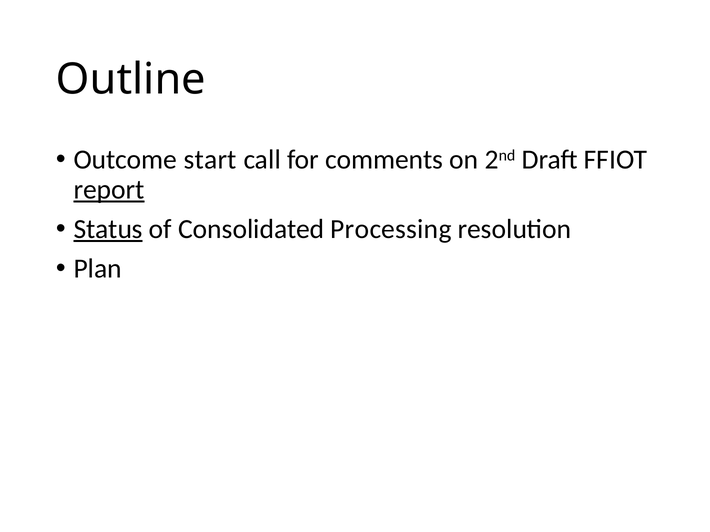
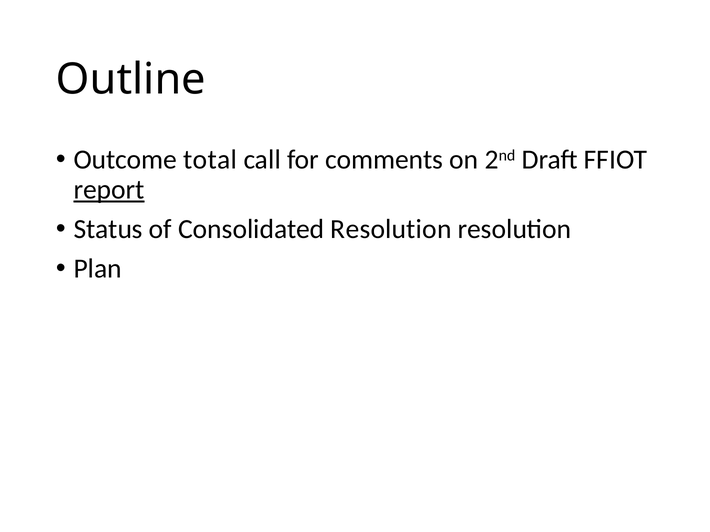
start: start -> total (210, 160)
Status underline: present -> none (108, 229)
Consolidated Processing: Processing -> Resolution (391, 229)
